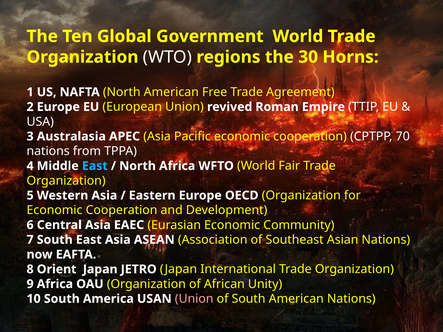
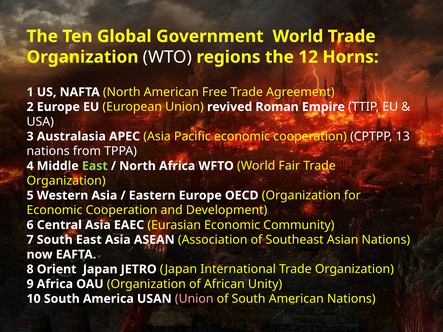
30: 30 -> 12 (308, 57)
70: 70 -> 13 (403, 136)
East colour: light blue -> light green (95, 166)
